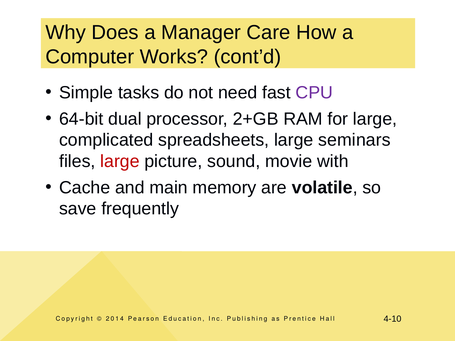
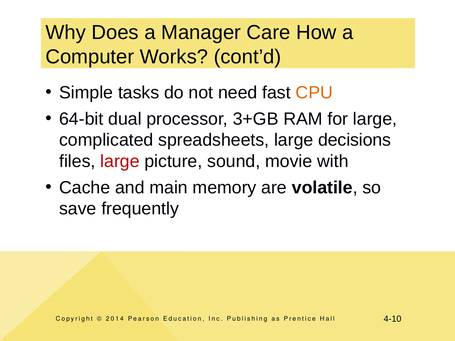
CPU colour: purple -> orange (314, 93)
2+GB: 2+GB -> 3+GB (256, 119)
seminars: seminars -> decisions (355, 140)
